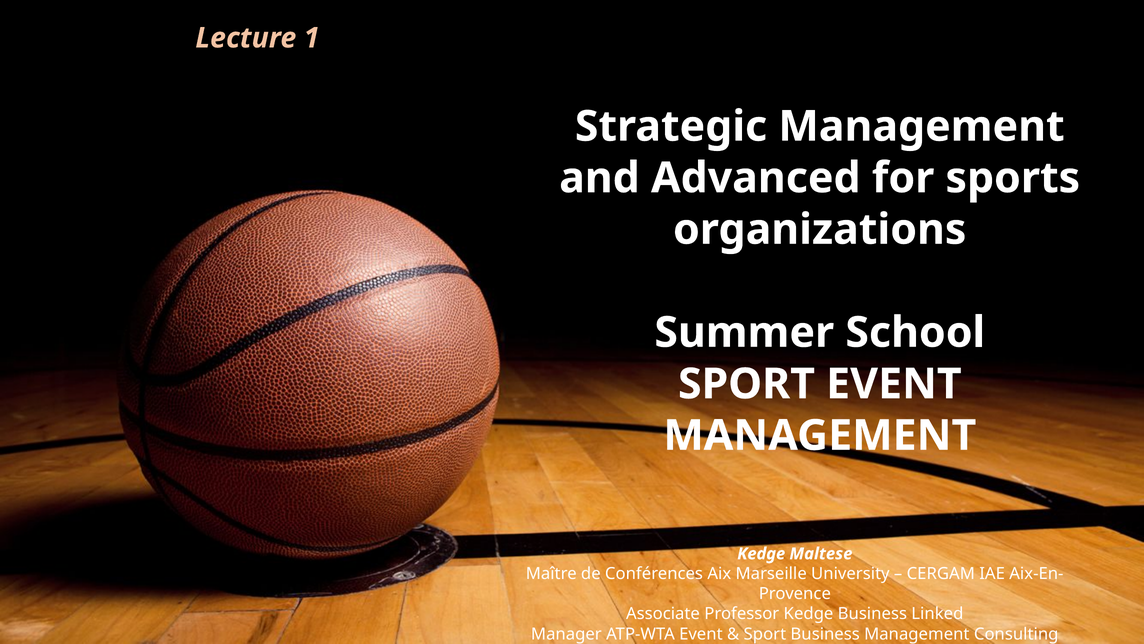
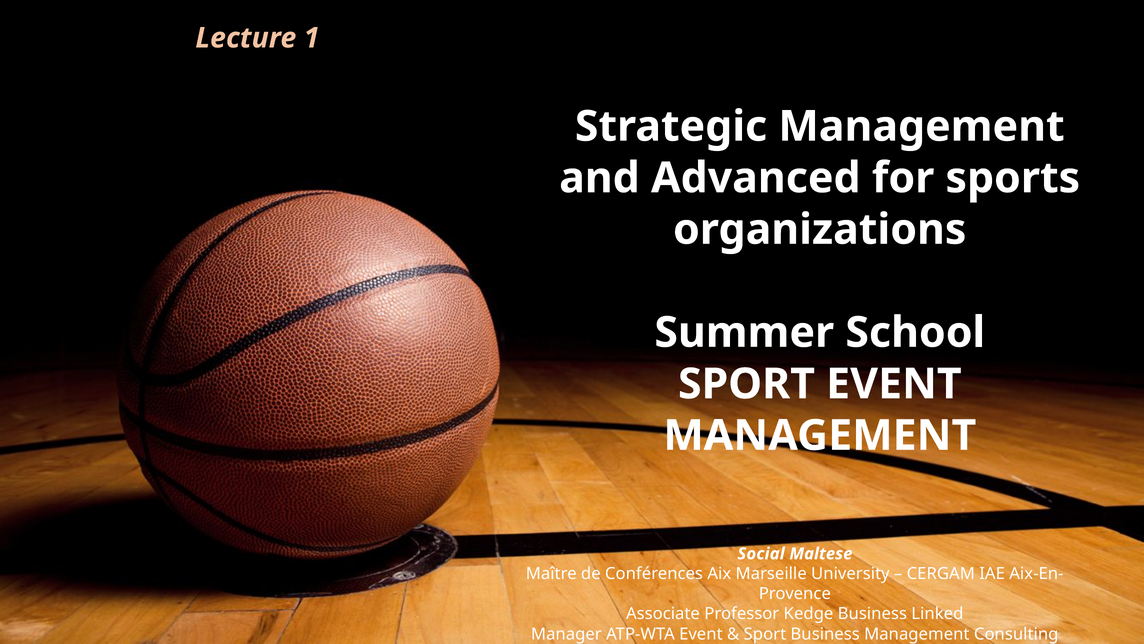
Kedge: Kedge -> Social (761, 553)
